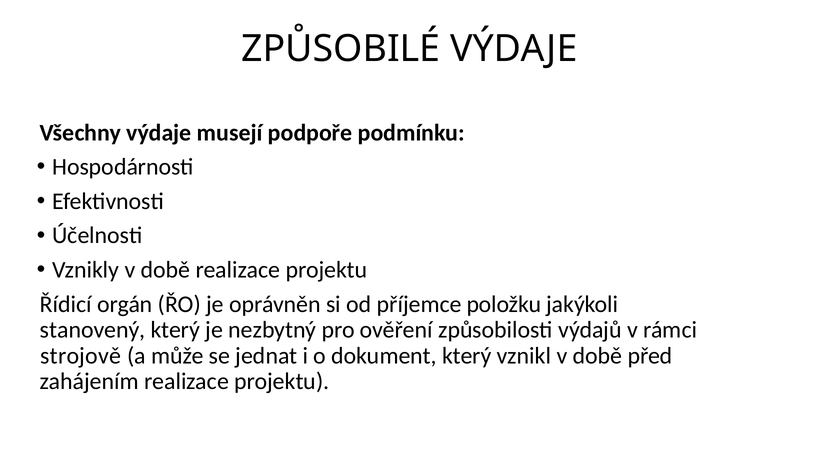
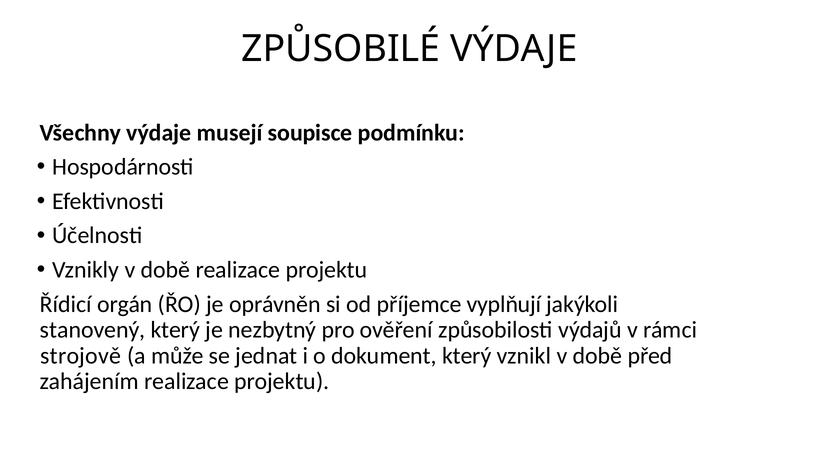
podpoře: podpoře -> soupisce (310, 133)
položku: položku -> vyplňují (504, 304)
